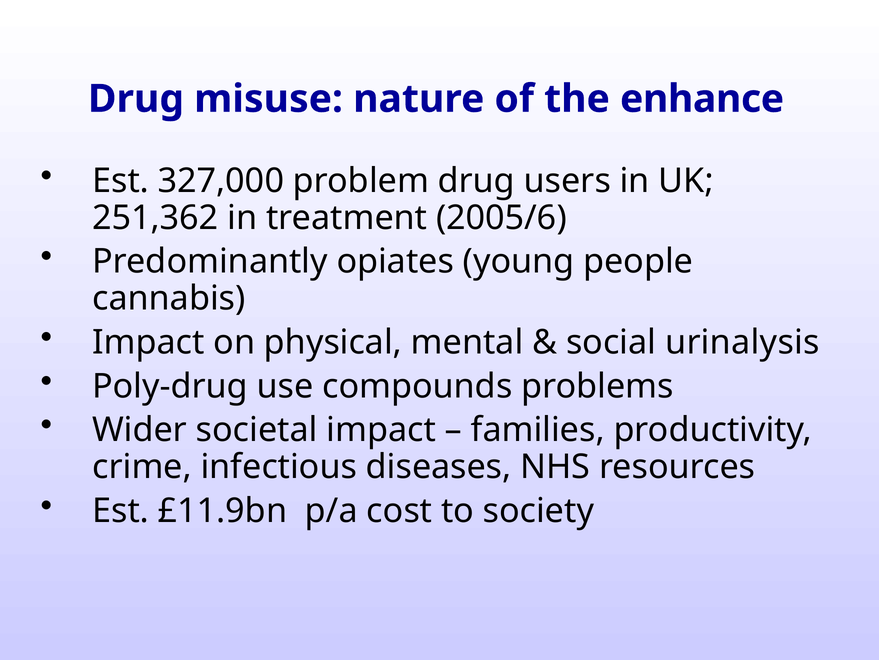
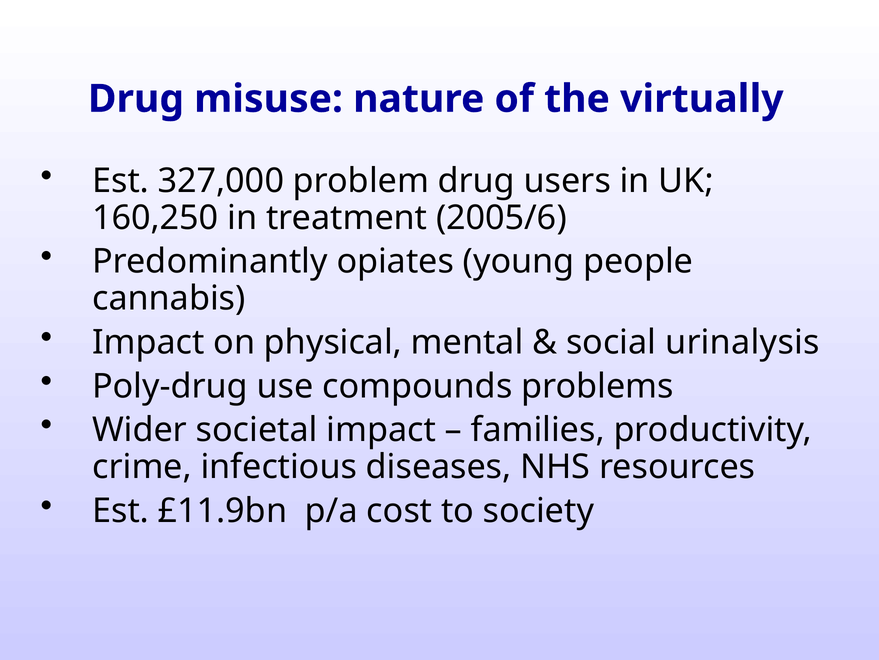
enhance: enhance -> virtually (702, 99)
251,362: 251,362 -> 160,250 (155, 218)
